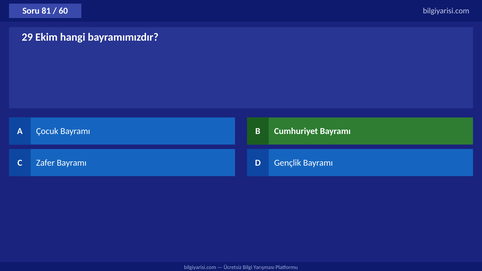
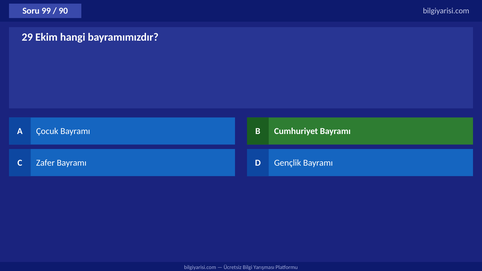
81: 81 -> 99 (46, 11)
60: 60 -> 90 (63, 11)
